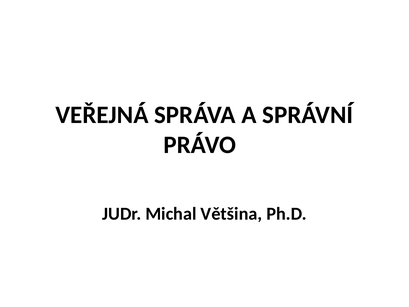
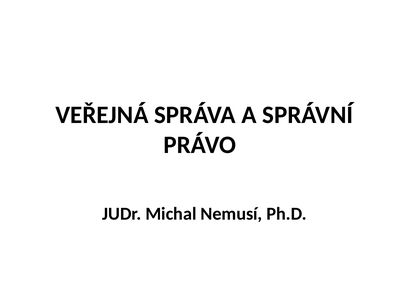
Většina: Většina -> Nemusí (231, 214)
